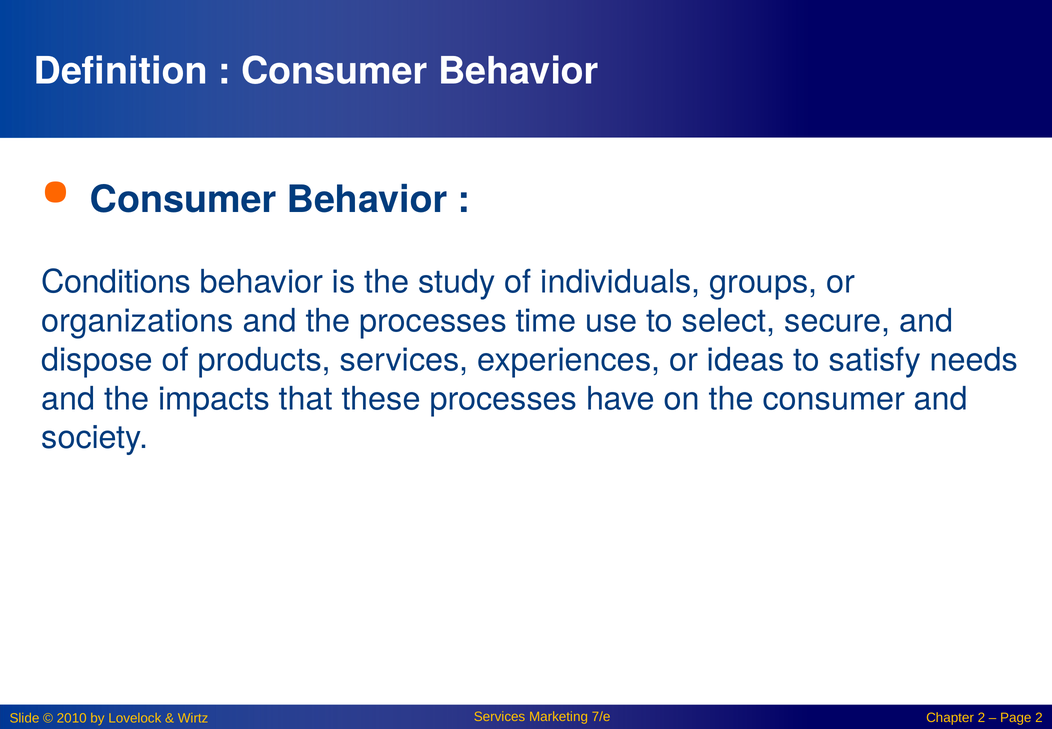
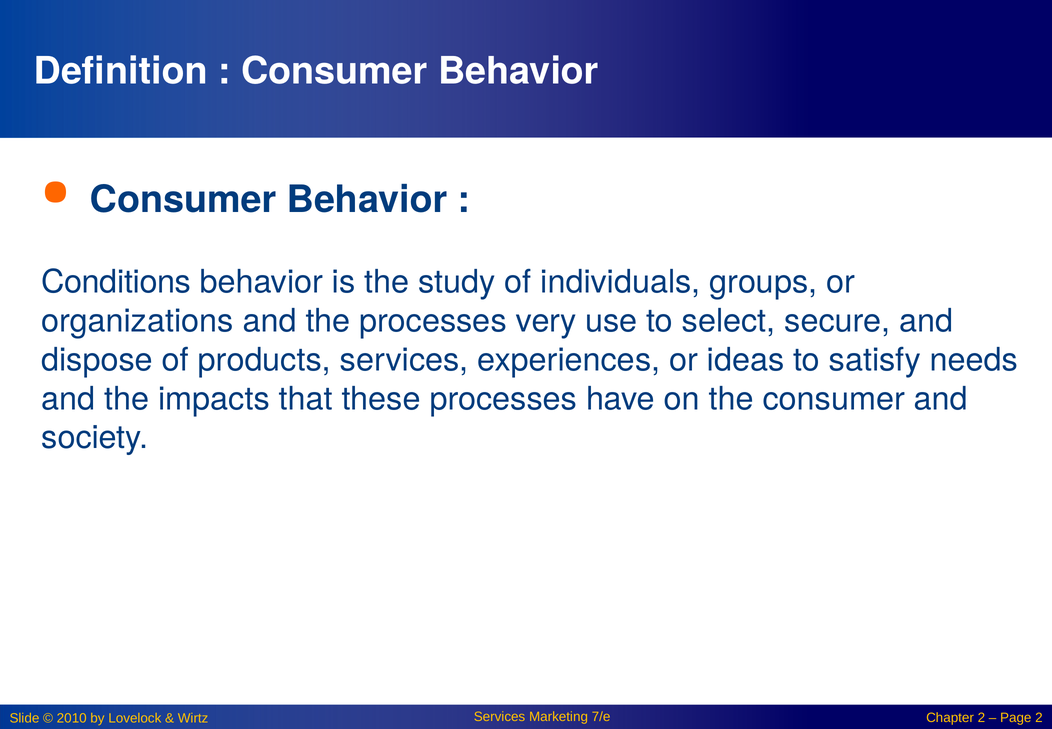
time: time -> very (546, 321)
